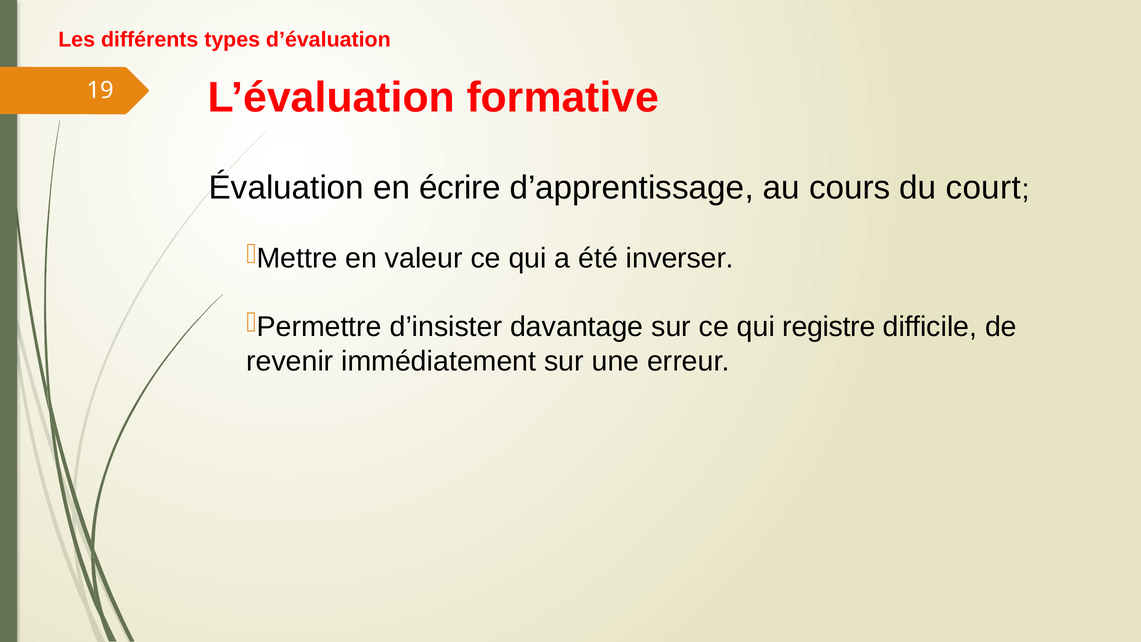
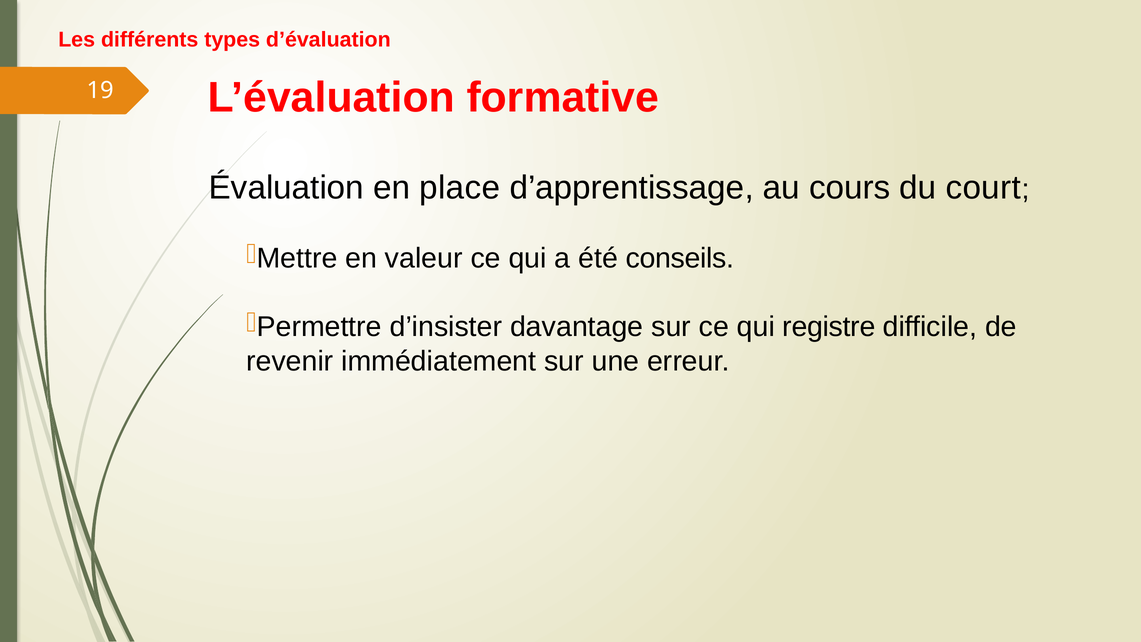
écrire: écrire -> place (460, 187)
inverser: inverser -> conseils (680, 258)
